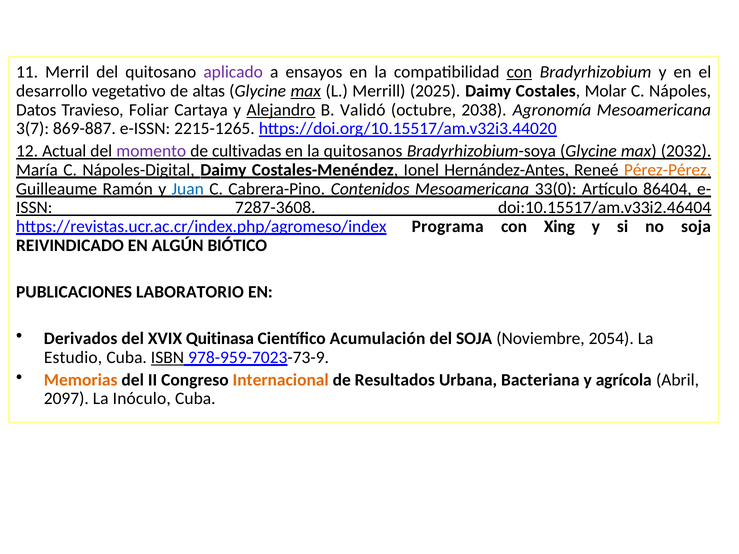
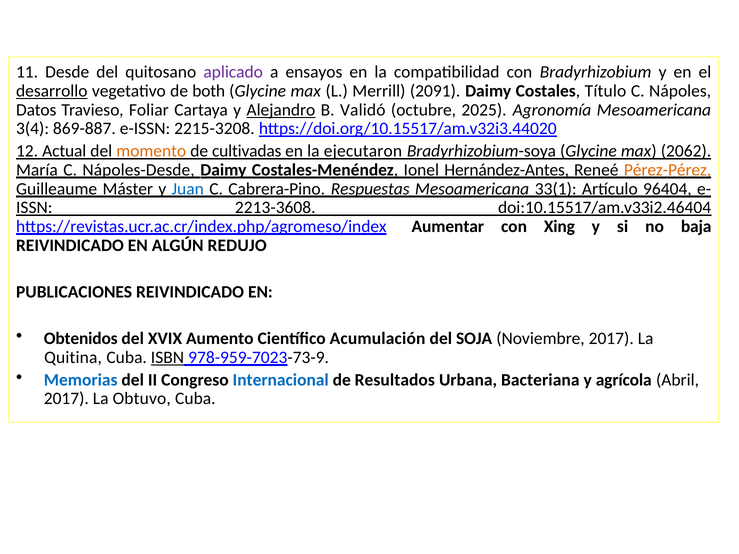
Merril: Merril -> Desde (67, 72)
con underline: present -> none (519, 72)
desarrollo underline: none -> present (52, 91)
altas: altas -> both (209, 91)
max underline: present -> none (306, 91)
2025: 2025 -> 2091 (435, 91)
Molar: Molar -> Título (605, 91)
2038: 2038 -> 2025 (484, 110)
3(7: 3(7 -> 3(4 (33, 129)
2215-1265: 2215-1265 -> 2215-3208 (214, 129)
momento colour: purple -> orange (151, 151)
quitosanos: quitosanos -> ejecutaron (363, 151)
2032: 2032 -> 2062 (686, 151)
Nápoles-Digital: Nápoles-Digital -> Nápoles-Desde (139, 170)
Ramón: Ramón -> Máster (128, 189)
Contenidos: Contenidos -> Respuestas (370, 189)
33(0: 33(0 -> 33(1 (556, 189)
86404: 86404 -> 96404 (667, 189)
7287-3608: 7287-3608 -> 2213-3608 (275, 208)
Programa: Programa -> Aumentar (448, 227)
no soja: soja -> baja (696, 227)
BIÓTICO: BIÓTICO -> REDUJO (237, 246)
PUBLICACIONES LABORATORIO: LABORATORIO -> REIVINDICADO (190, 292)
Derivados: Derivados -> Obtenidos (81, 339)
Quitinasa: Quitinasa -> Aumento (220, 339)
Noviembre 2054: 2054 -> 2017 (611, 339)
Estudio: Estudio -> Quitina (73, 358)
Memorias colour: orange -> blue (81, 380)
Internacional colour: orange -> blue (281, 380)
2097: 2097 -> 2017 (66, 399)
Inóculo: Inóculo -> Obtuvo (142, 399)
